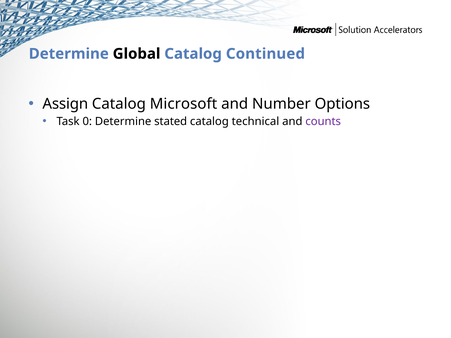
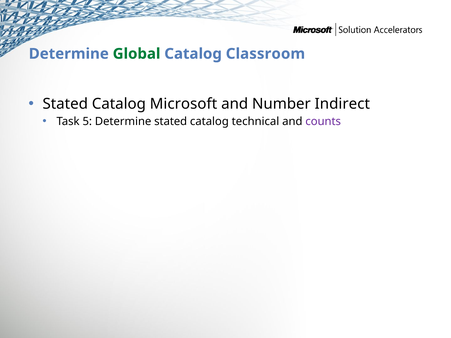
Global colour: black -> green (137, 54)
Continued: Continued -> Classroom (265, 54)
Assign: Assign -> Stated (65, 104)
Options: Options -> Indirect (342, 104)
0: 0 -> 5 (87, 121)
